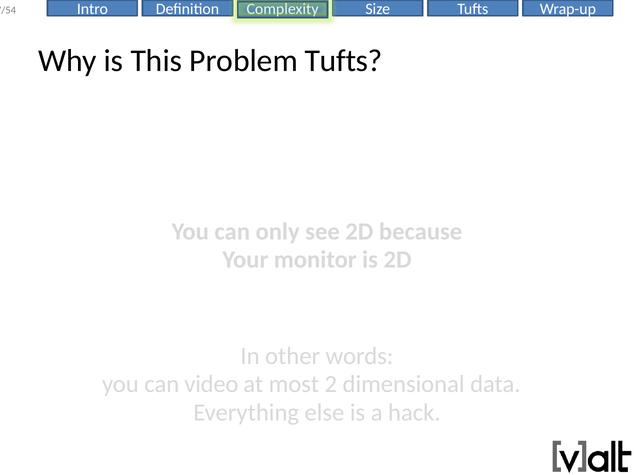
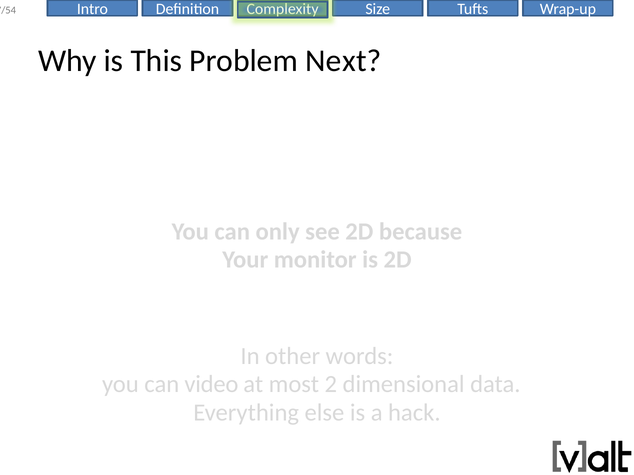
Problem Tufts: Tufts -> Next (343, 61)
